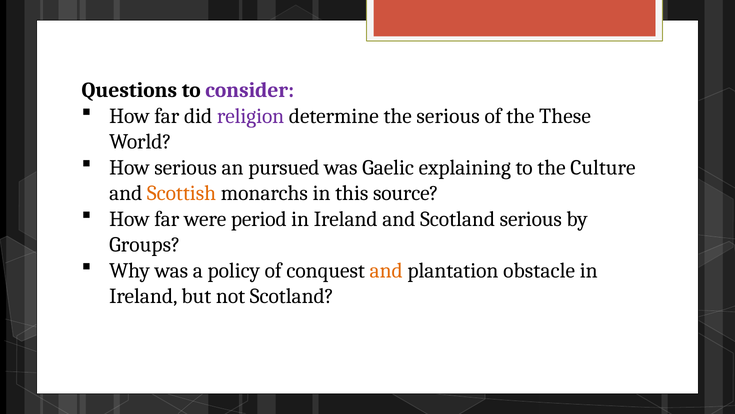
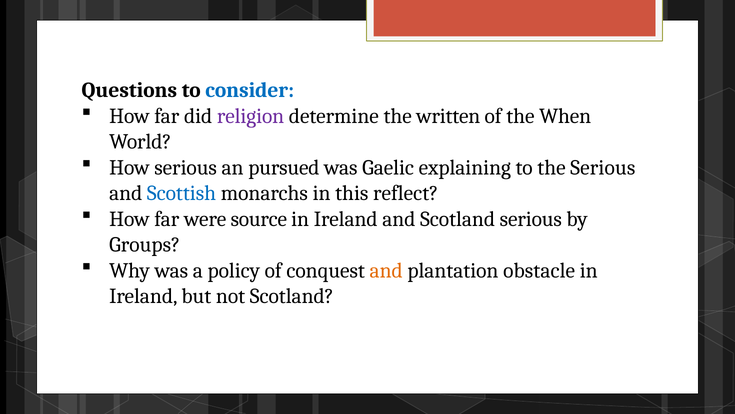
consider colour: purple -> blue (250, 90)
the serious: serious -> written (448, 116)
These: These -> When (565, 116)
the Culture: Culture -> Serious (603, 167)
Scottish colour: orange -> blue (182, 193)
source: source -> reflect (406, 193)
period: period -> source (259, 219)
